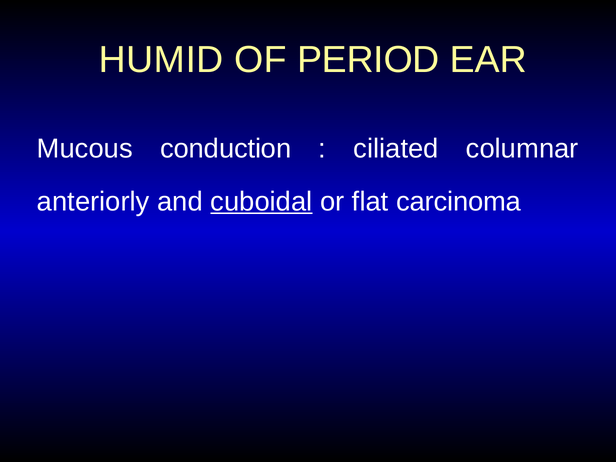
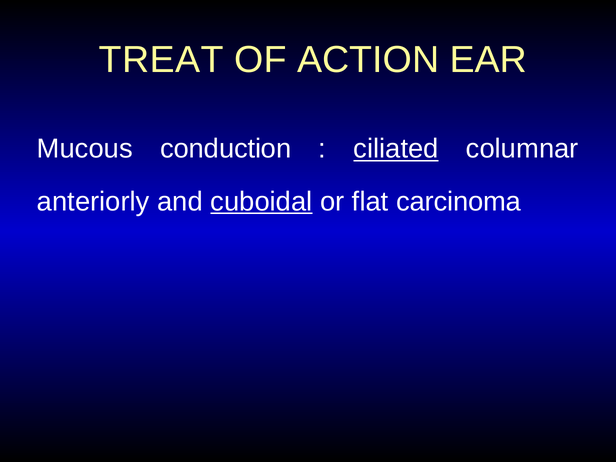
HUMID: HUMID -> TREAT (161, 60)
PERIOD: PERIOD -> ACTION (368, 60)
ciliated underline: none -> present (396, 149)
